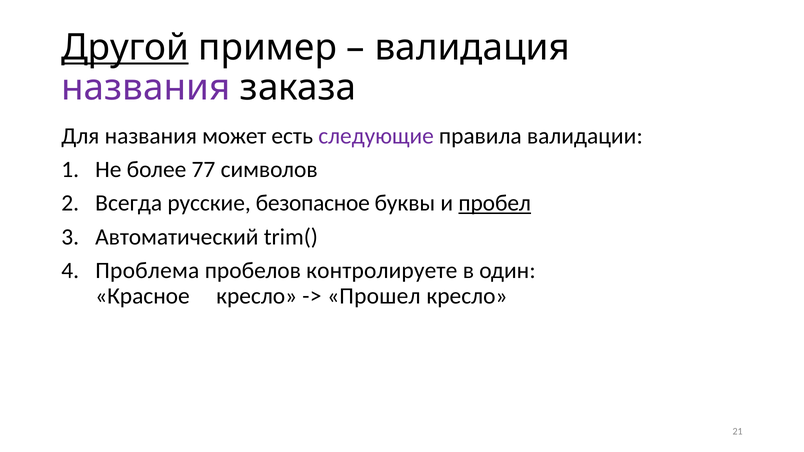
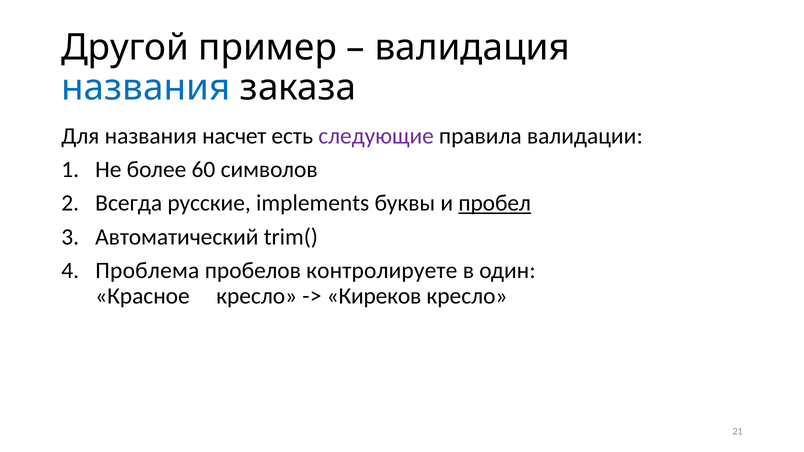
Другой underline: present -> none (125, 48)
названия colour: purple -> blue (146, 87)
может: может -> насчет (234, 136)
77: 77 -> 60 (203, 170)
безопасное: безопасное -> implements (313, 203)
Прошел: Прошел -> Киреков (374, 296)
